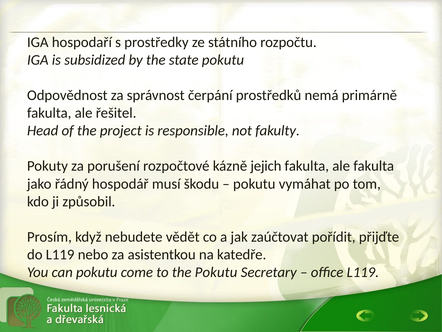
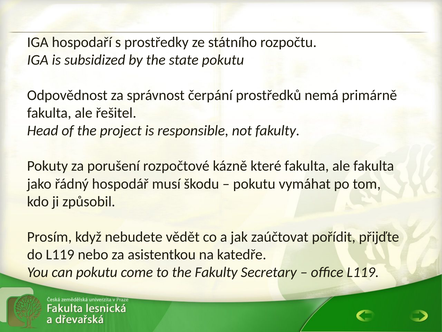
jejich: jejich -> které (266, 166)
the Pokutu: Pokutu -> Fakulty (216, 272)
